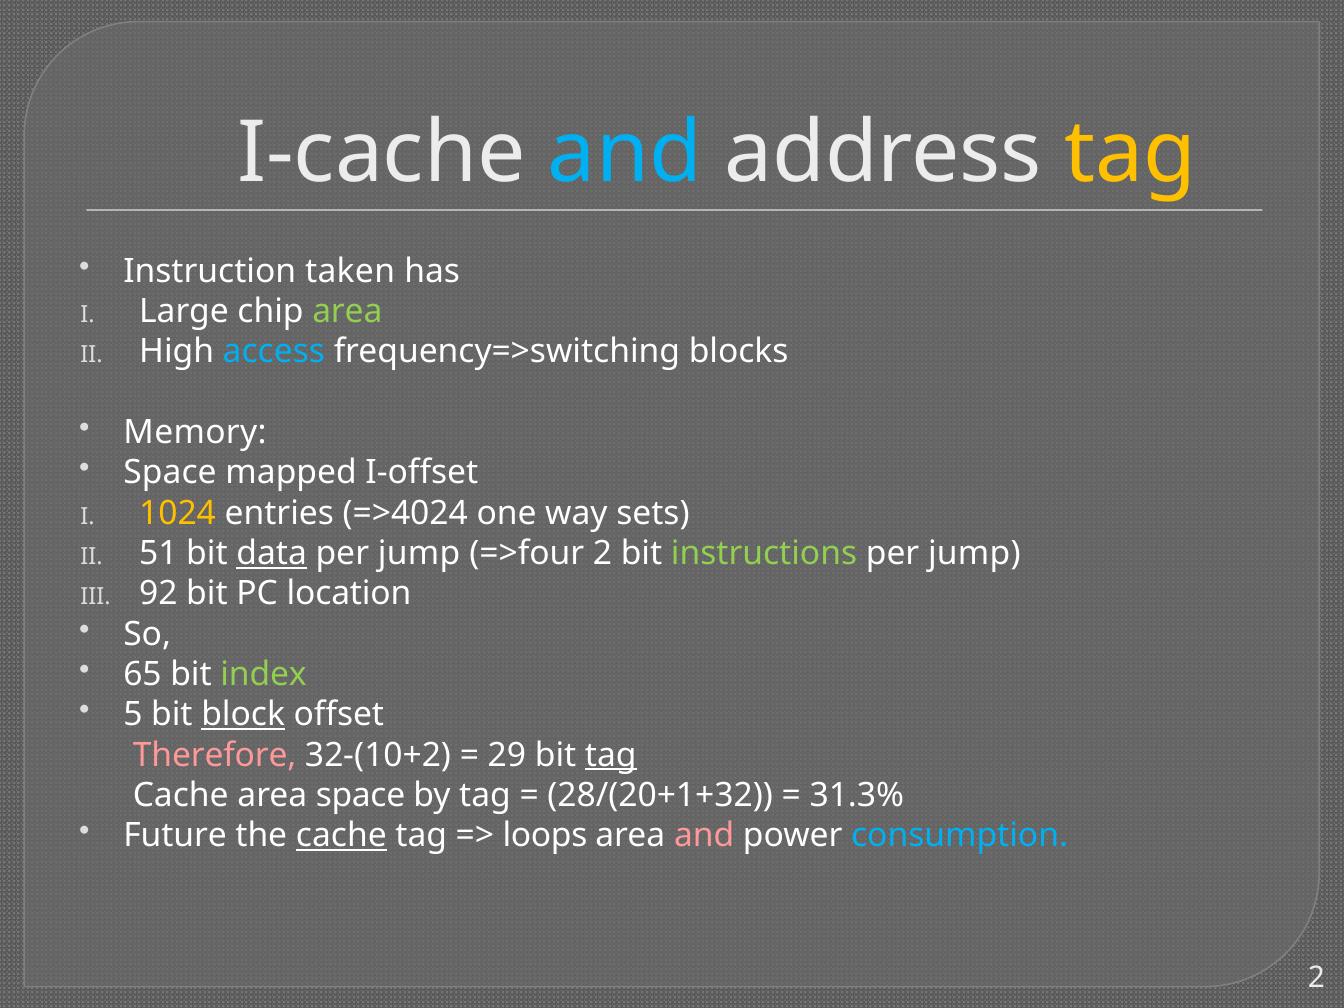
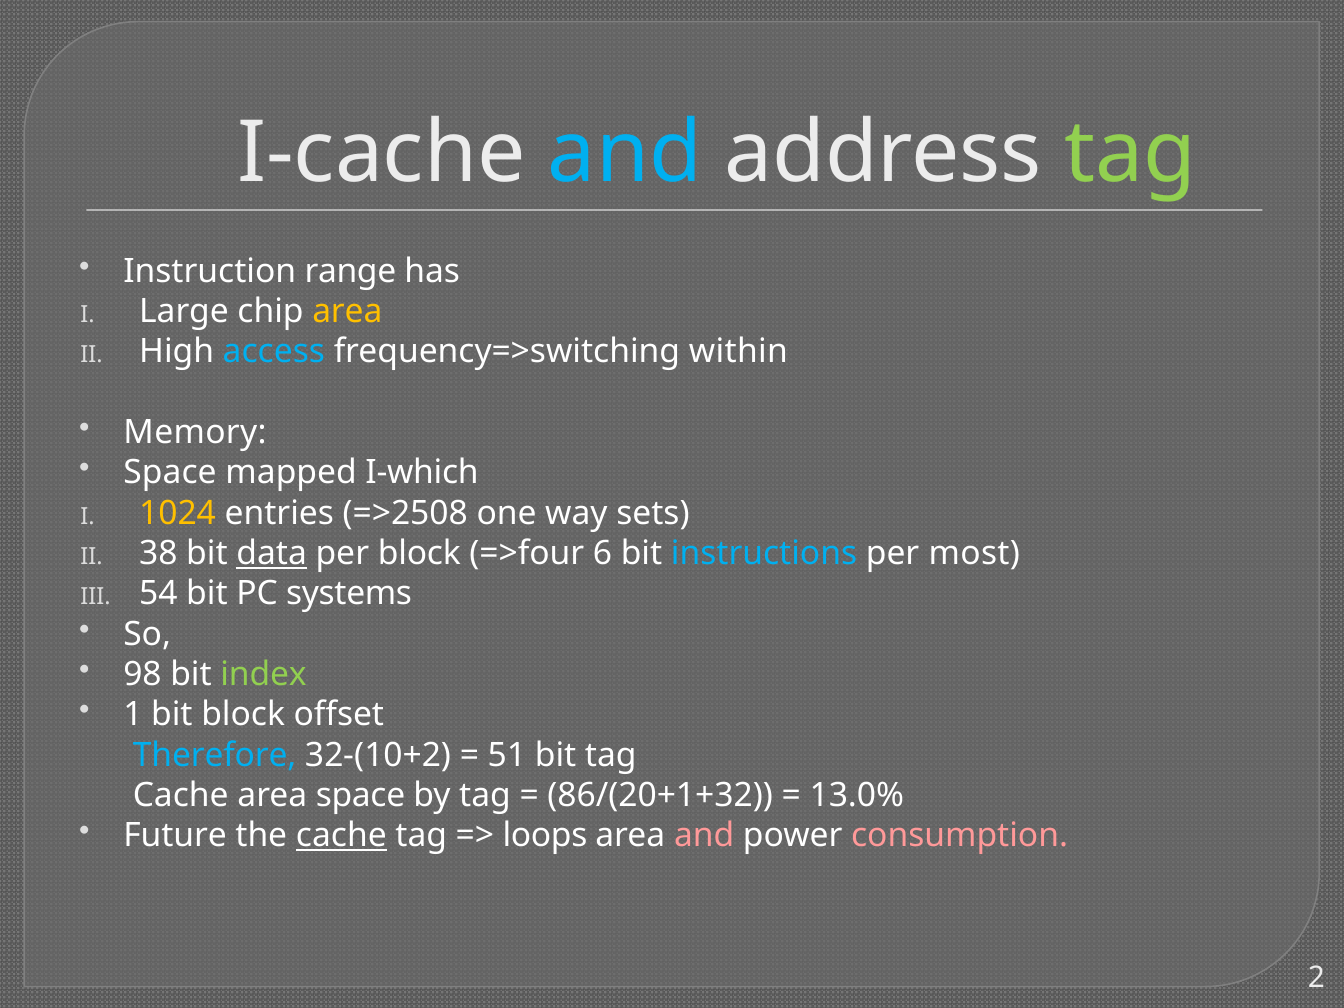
tag colour: yellow -> light green (1130, 153)
taken: taken -> range (350, 271)
area colour: light green -> yellow (347, 311)
blocks: blocks -> within (738, 352)
I-offset: I-offset -> I-which (422, 473)
=>4024: =>4024 -> =>2508 (405, 513)
51: 51 -> 38 (158, 553)
jump: jump -> block (419, 553)
=>four 2: 2 -> 6 (602, 553)
instructions colour: light green -> light blue (764, 553)
jump: jump -> most (974, 553)
92: 92 -> 54 (158, 594)
location: location -> systems (349, 594)
65: 65 -> 98 (143, 674)
5: 5 -> 1 (133, 715)
block underline: present -> none (243, 715)
Therefore colour: pink -> light blue (215, 755)
29: 29 -> 51 (507, 755)
tag underline: present -> none (611, 755)
28/(20+1+32: 28/(20+1+32 -> 86/(20+1+32 (660, 795)
31.3%: 31.3% -> 13.0% (857, 795)
consumption colour: light blue -> pink (960, 836)
